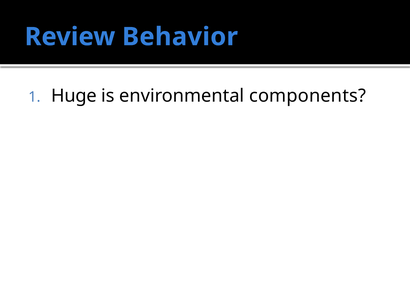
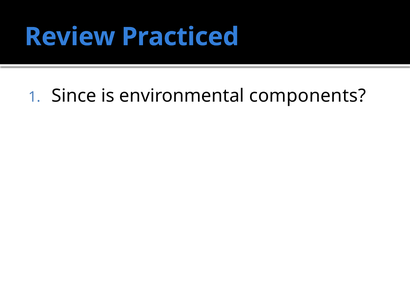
Behavior: Behavior -> Practiced (180, 37)
Huge: Huge -> Since (74, 96)
